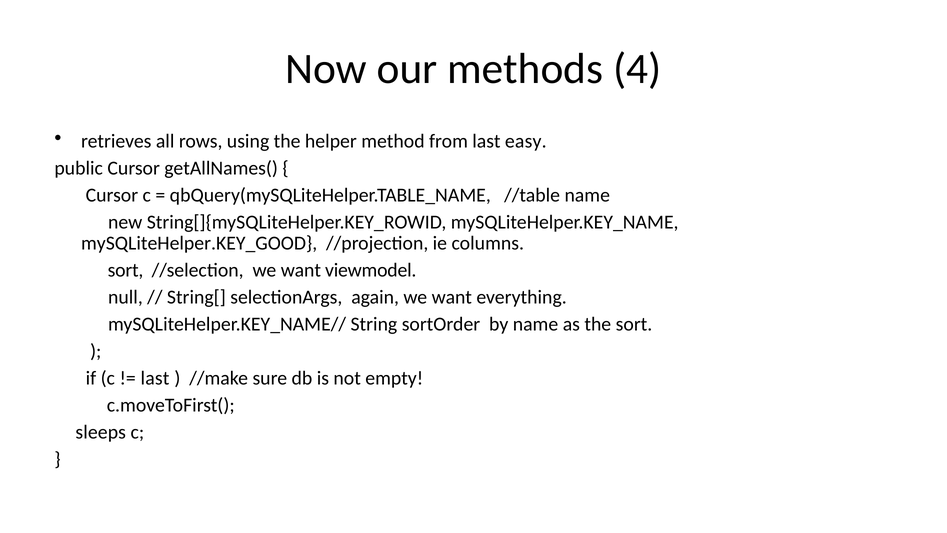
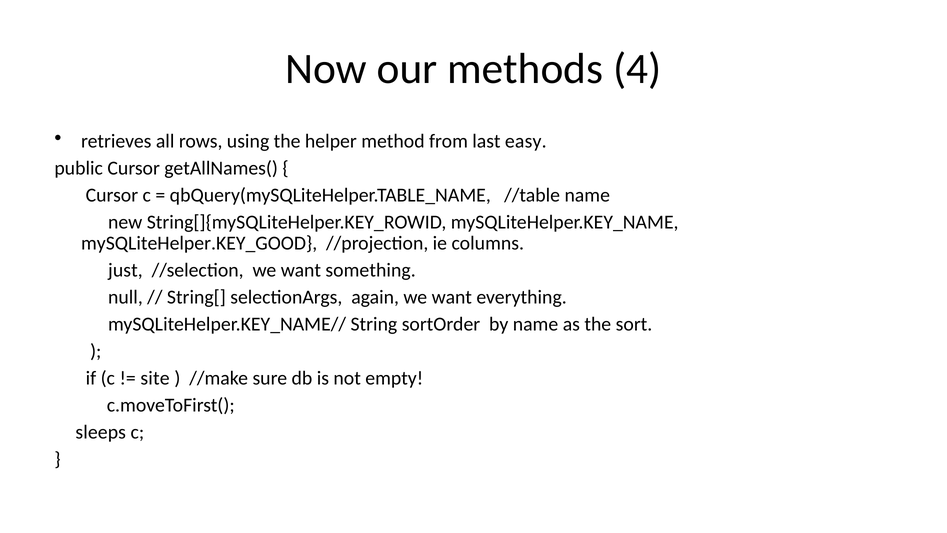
sort: sort -> just (125, 270)
viewmodel: viewmodel -> something (371, 270)
last: last -> site (155, 378)
